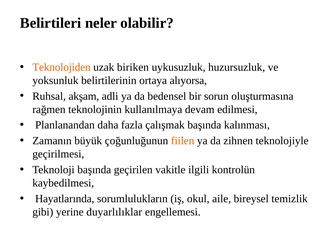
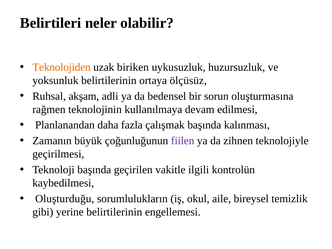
alıyorsa: alıyorsa -> ölçüsüz (188, 80)
fiilen colour: orange -> purple (183, 141)
Hayatlarında: Hayatlarında -> Oluşturduğu (65, 199)
yerine duyarlılıklar: duyarlılıklar -> belirtilerinin (114, 212)
